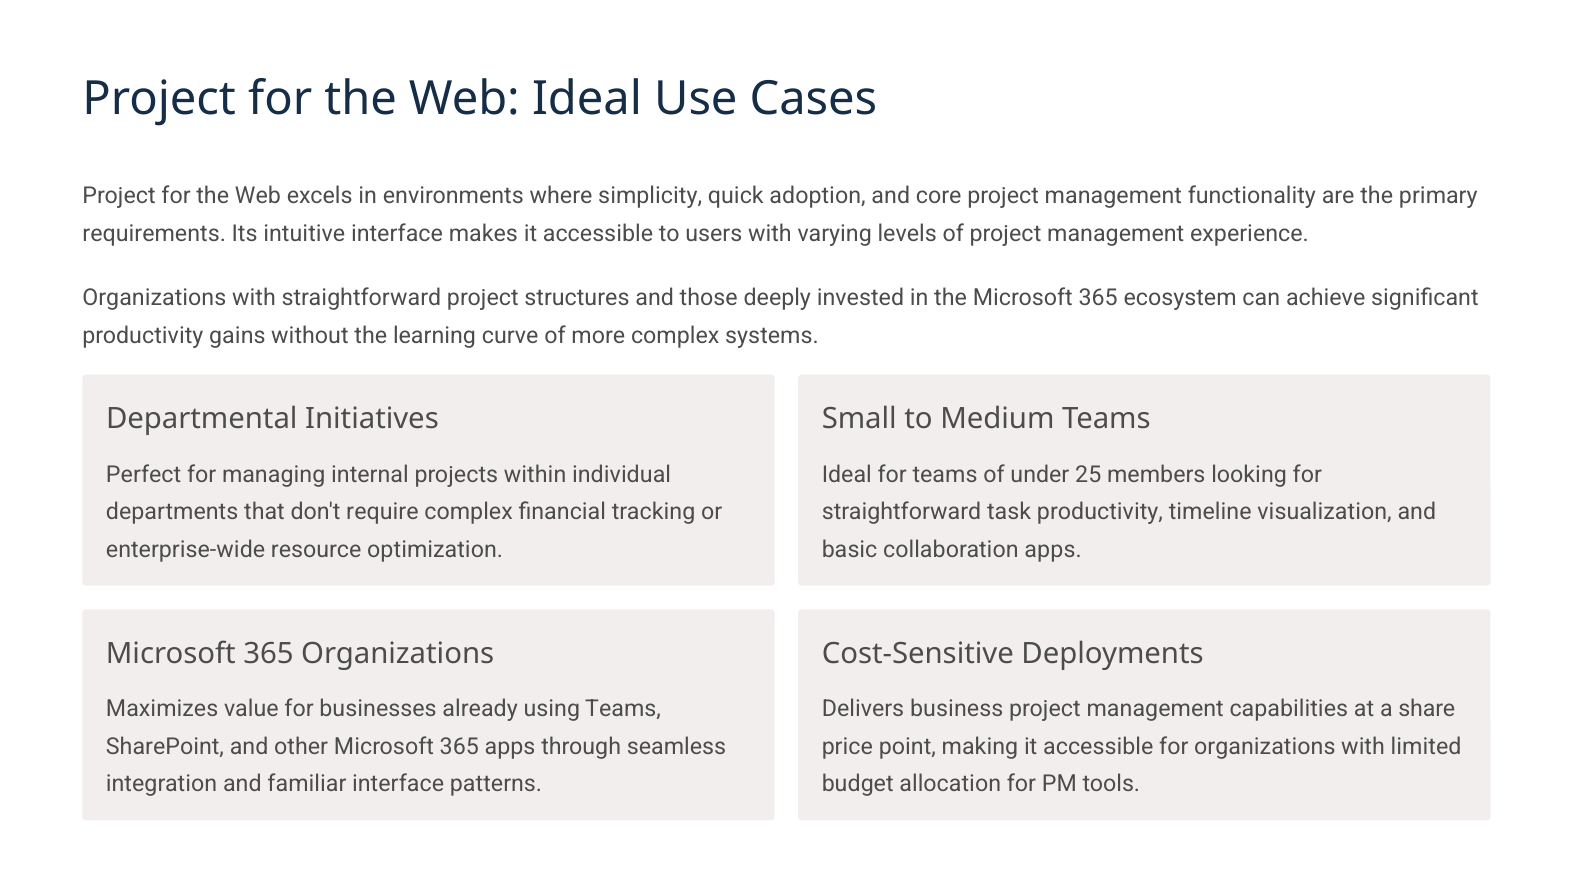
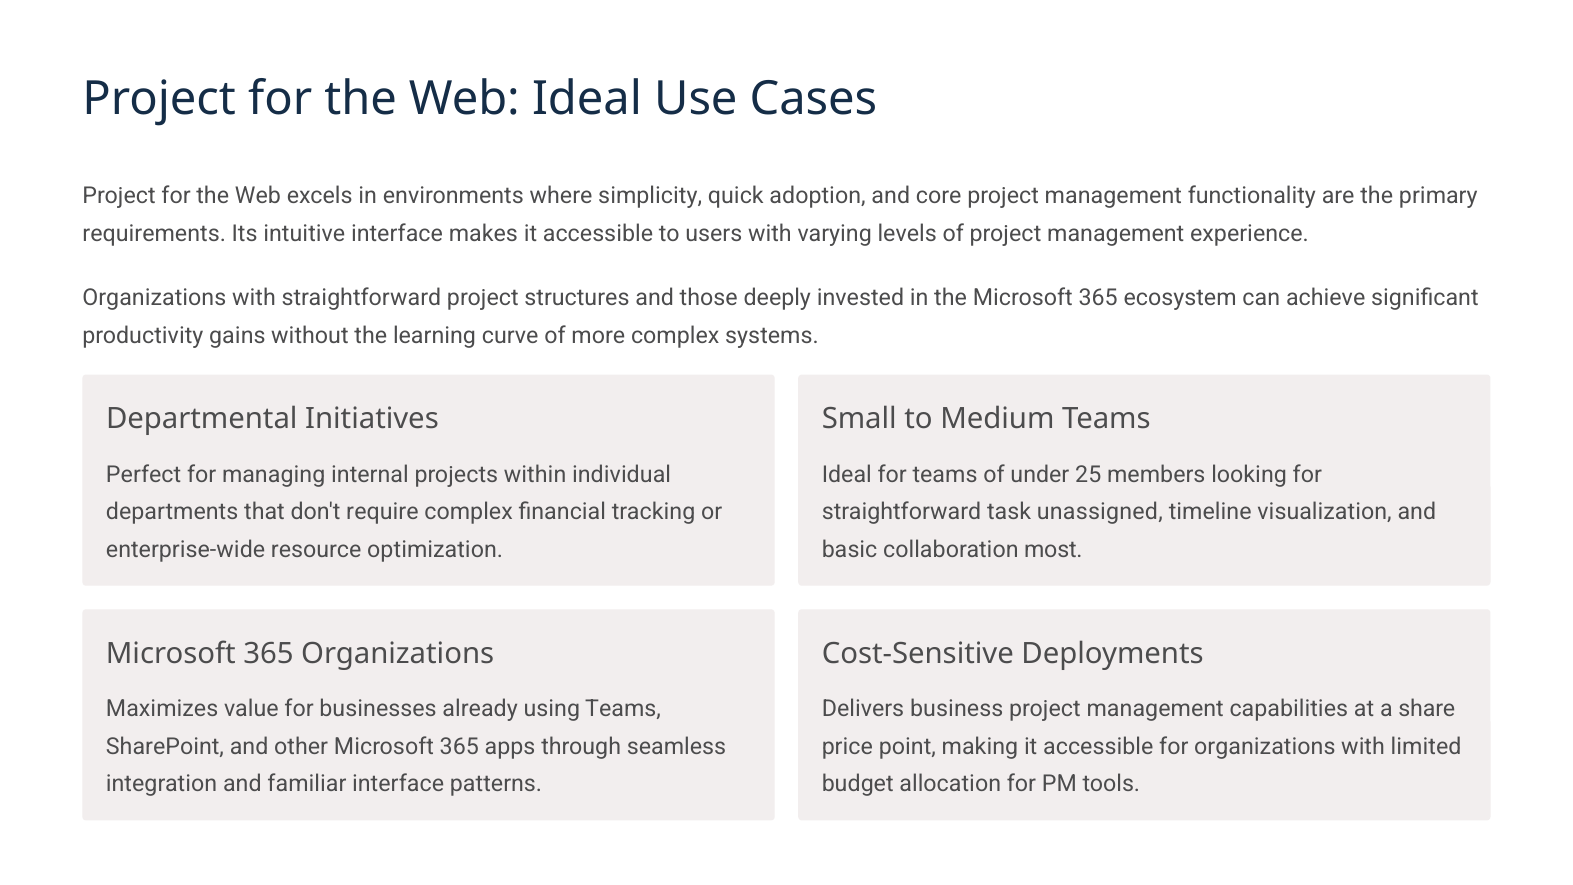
task productivity: productivity -> unassigned (1100, 512)
collaboration apps: apps -> most (1053, 549)
